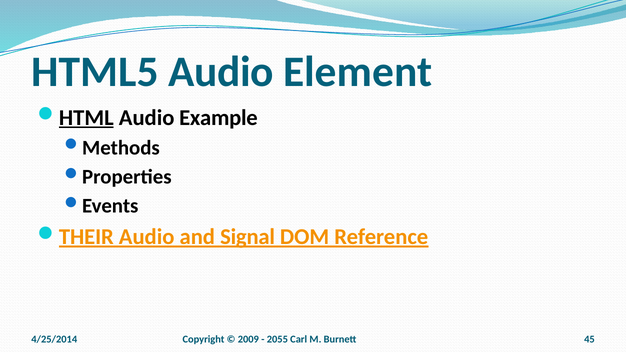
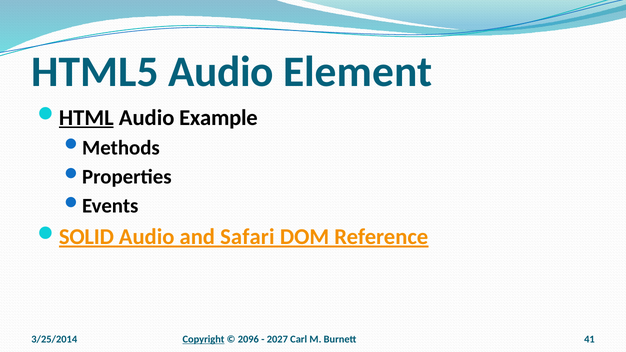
THEIR: THEIR -> SOLID (86, 237)
Signal: Signal -> Safari (247, 237)
Copyright underline: none -> present (204, 339)
2009: 2009 -> 2096 (248, 339)
2055: 2055 -> 2027 (277, 339)
45: 45 -> 41 (589, 339)
4/25/2014: 4/25/2014 -> 3/25/2014 (54, 340)
